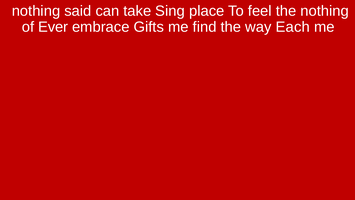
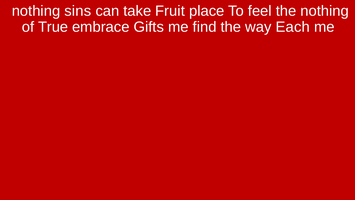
said: said -> sins (78, 11)
Sing: Sing -> Fruit (170, 11)
Ever: Ever -> True (53, 27)
